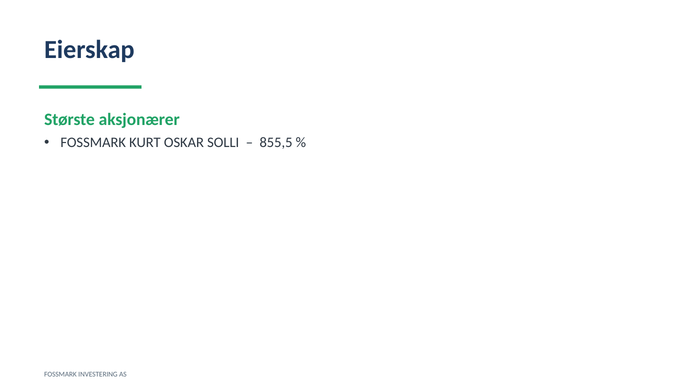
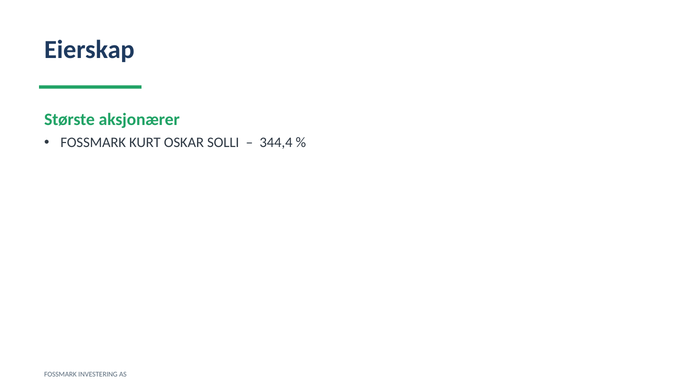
855,5: 855,5 -> 344,4 (276, 143)
